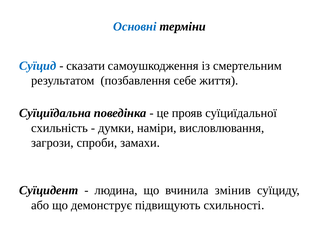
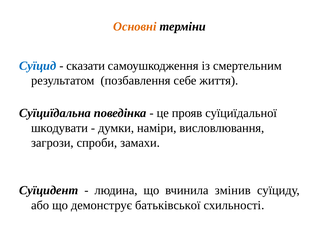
Основні colour: blue -> orange (135, 27)
схильність: схильність -> шкодувати (60, 128)
підвищують: підвищують -> батьківської (168, 205)
